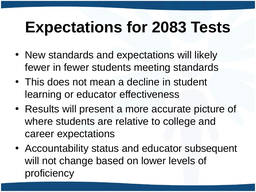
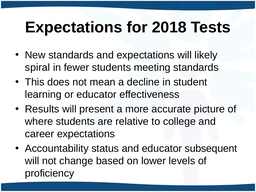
2083: 2083 -> 2018 (169, 27)
fewer: fewer -> spiral (38, 68)
